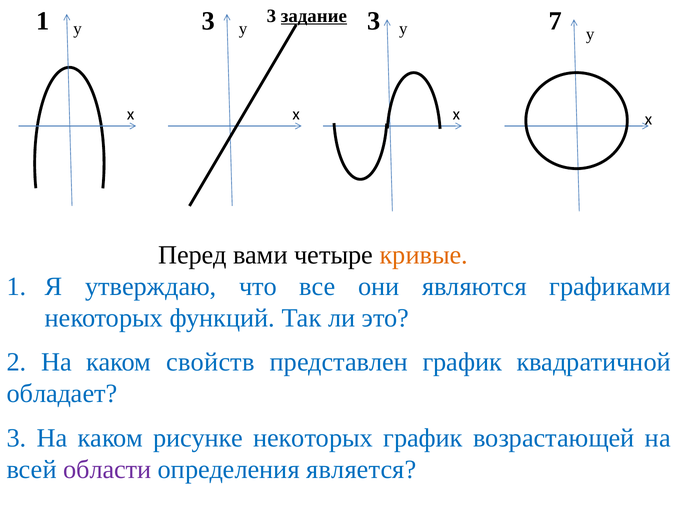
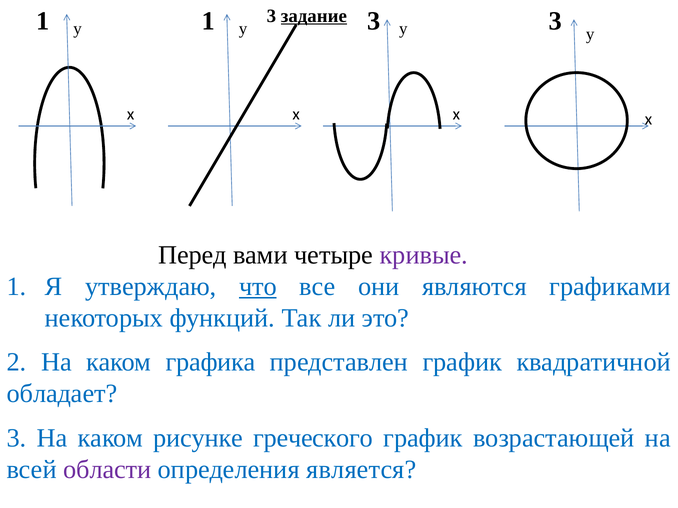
1 3: 3 -> 1 (208, 21)
3 7: 7 -> 3 (555, 21)
кривые colour: orange -> purple (424, 255)
что underline: none -> present (258, 287)
свойств: свойств -> графика (211, 363)
рисунке некоторых: некоторых -> греческого (313, 438)
